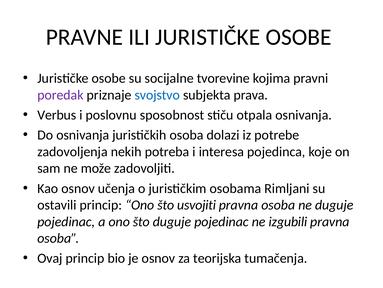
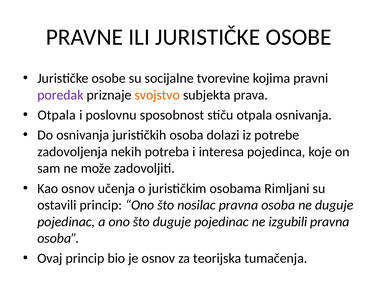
svojstvo colour: blue -> orange (157, 95)
Verbus: Verbus -> Otpala (57, 115)
usvojiti: usvojiti -> nosilac (197, 205)
